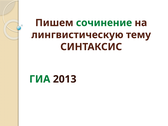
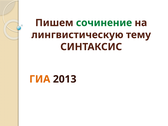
ГИА colour: green -> orange (40, 79)
